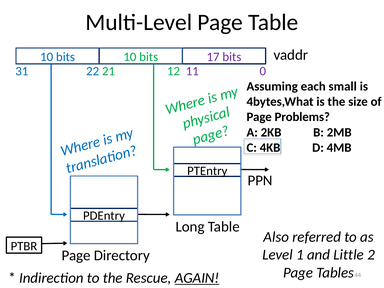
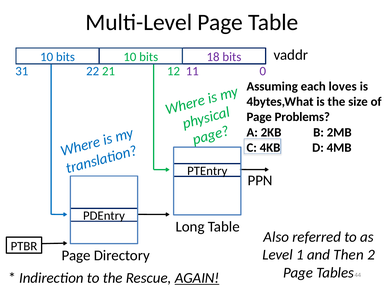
17: 17 -> 18 (213, 57)
small: small -> loves (343, 86)
PTEntry underline: present -> none (207, 171)
Little: Little -> Then (349, 255)
